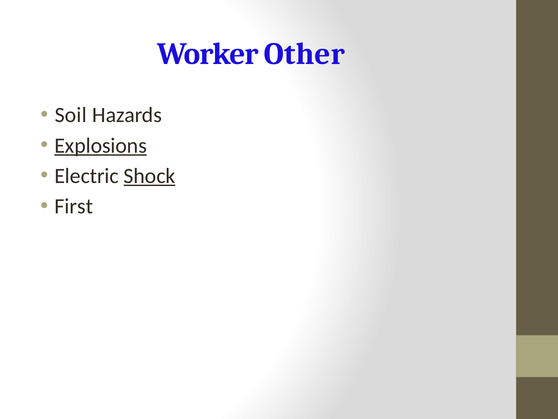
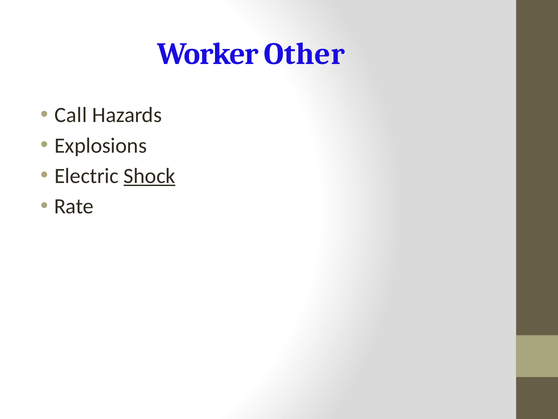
Soil: Soil -> Call (71, 115)
Explosions underline: present -> none (101, 145)
First: First -> Rate (74, 206)
